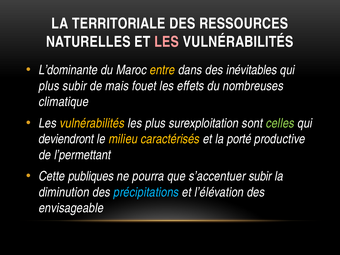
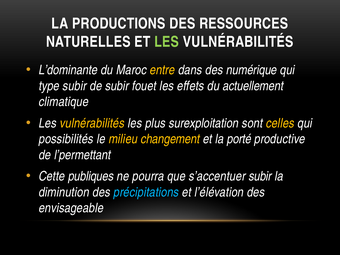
TERRITORIALE: TERRITORIALE -> PRODUCTIONS (119, 24)
LES colour: pink -> light green (167, 42)
inévitables: inévitables -> numérique (252, 70)
plus: plus -> type (49, 86)
de mais: mais -> subir (117, 86)
nombreuses: nombreuses -> actuellement (253, 86)
celles colour: light green -> yellow (280, 123)
deviendront: deviendront -> possibilités (66, 139)
caractérisés: caractérisés -> changement (170, 139)
